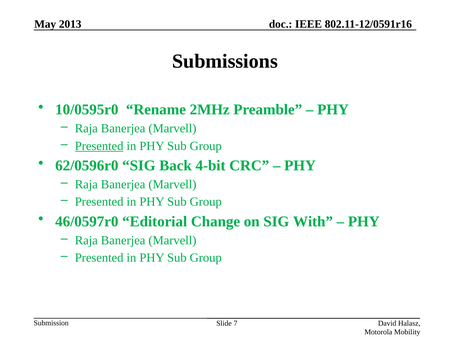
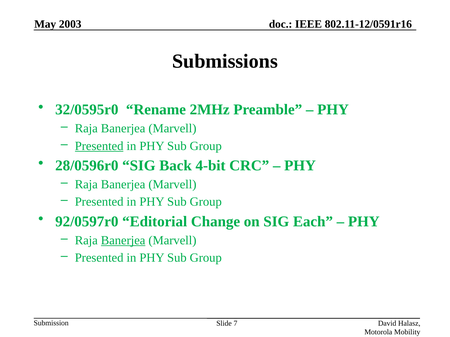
2013: 2013 -> 2003 (70, 24)
10/0595r0: 10/0595r0 -> 32/0595r0 (87, 110)
62/0596r0: 62/0596r0 -> 28/0596r0 (87, 166)
46/0597r0: 46/0597r0 -> 92/0597r0 (87, 222)
With: With -> Each (313, 222)
Banerjea underline: none -> present (123, 241)
